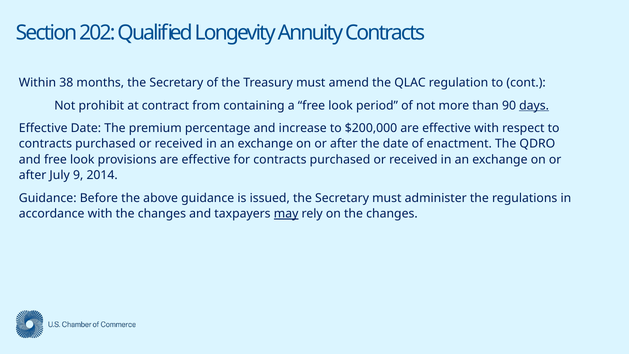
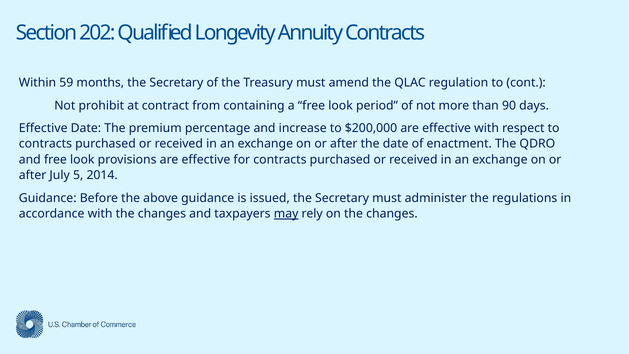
38: 38 -> 59 (66, 83)
days underline: present -> none (534, 105)
9: 9 -> 5 (78, 175)
